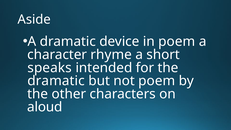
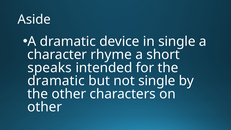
in poem: poem -> single (177, 41)
not poem: poem -> single (157, 81)
aloud: aloud -> other (45, 107)
